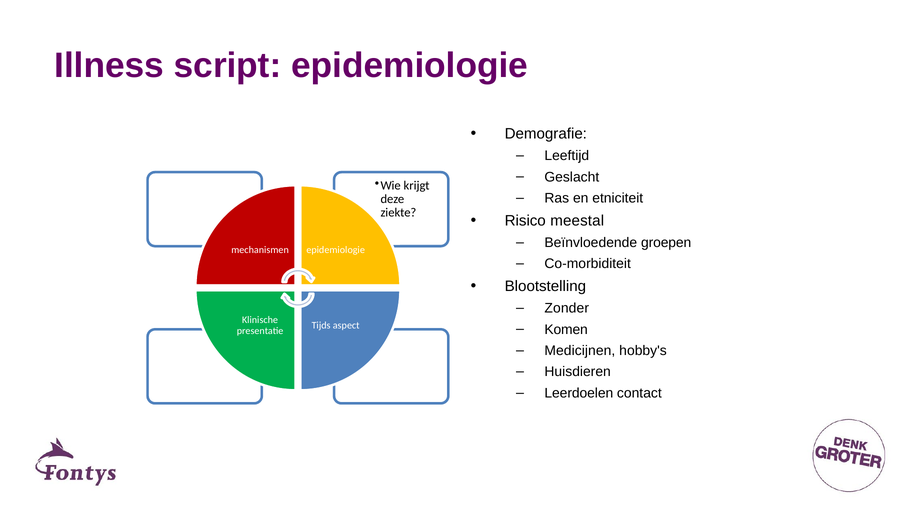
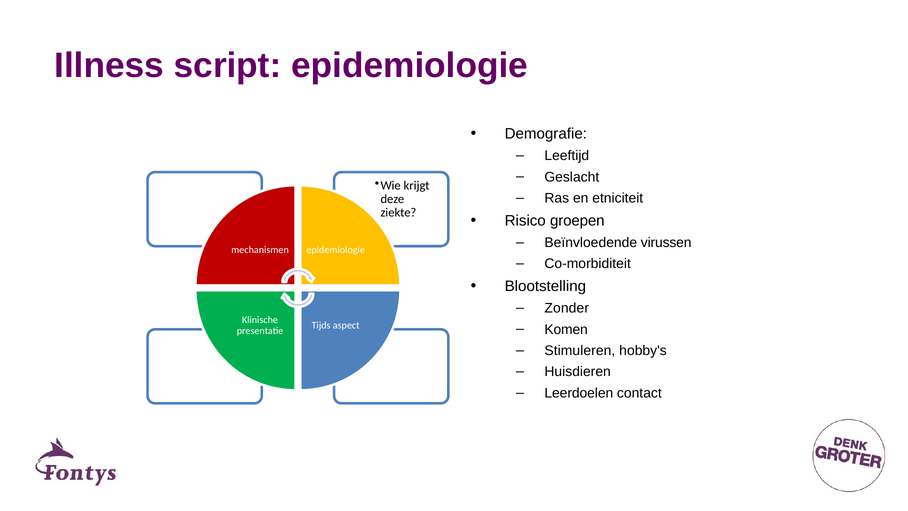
meestal: meestal -> groepen (577, 221)
groepen: groepen -> virussen (666, 243)
Medicijnen: Medicijnen -> Stimuleren (580, 351)
